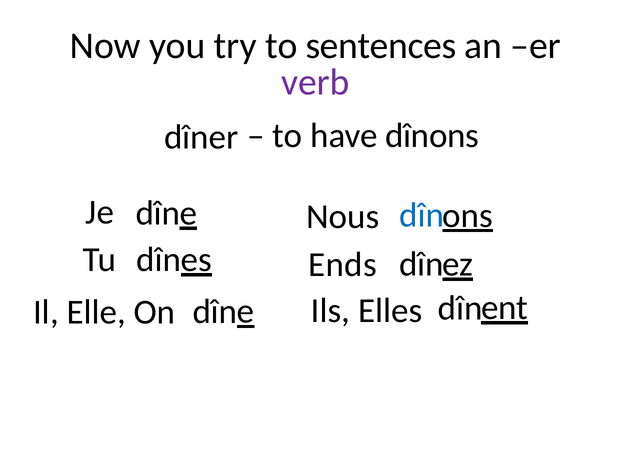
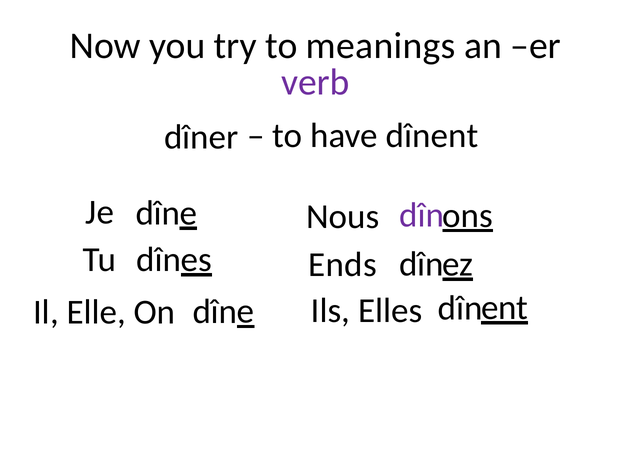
sentences: sentences -> meanings (381, 46)
dînons: dînons -> dînent (432, 136)
dîn colour: blue -> purple (422, 216)
